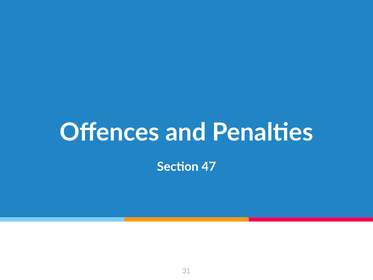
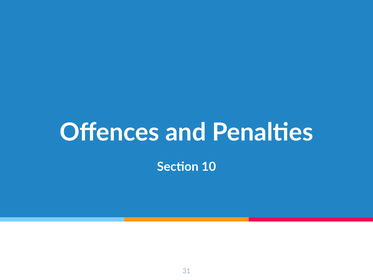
47: 47 -> 10 (209, 167)
